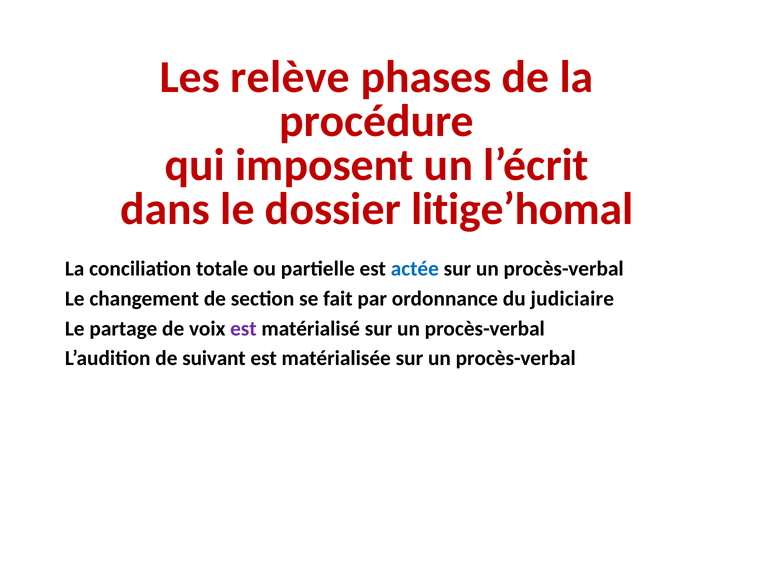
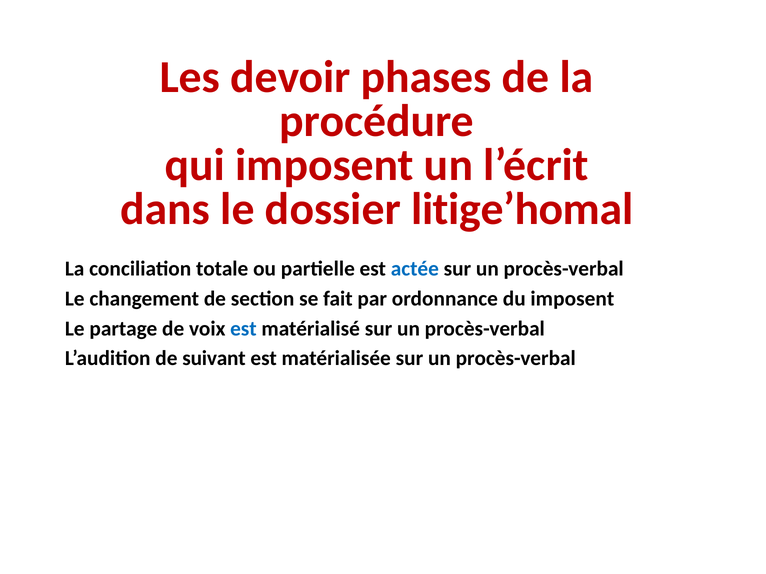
relève: relève -> devoir (290, 77)
du judiciaire: judiciaire -> imposent (572, 299)
est colour: purple -> blue (243, 329)
